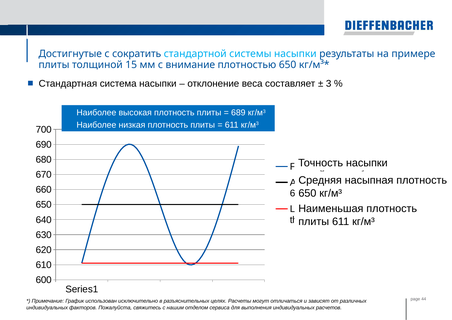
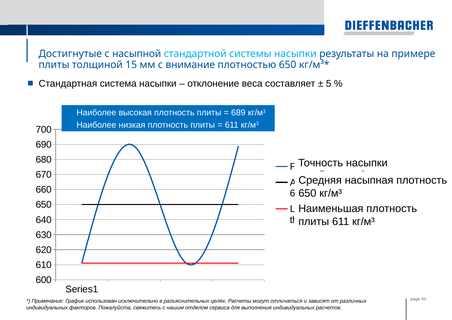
сократить: сократить -> насыпной (137, 54)
3: 3 -> 5 (329, 84)
